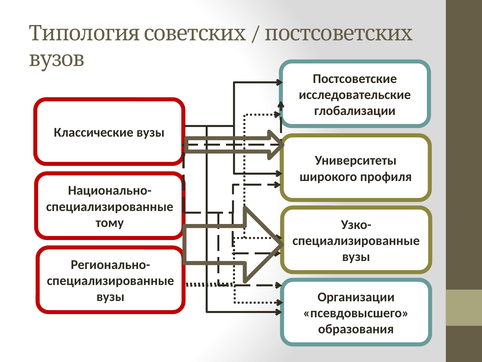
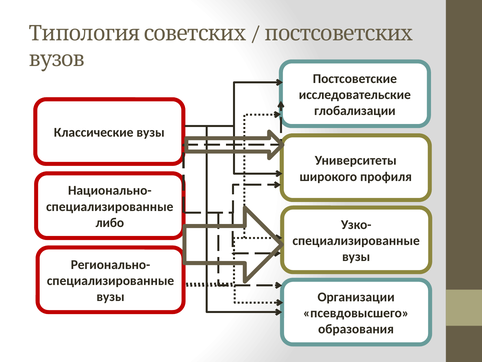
тому: тому -> либо (110, 222)
